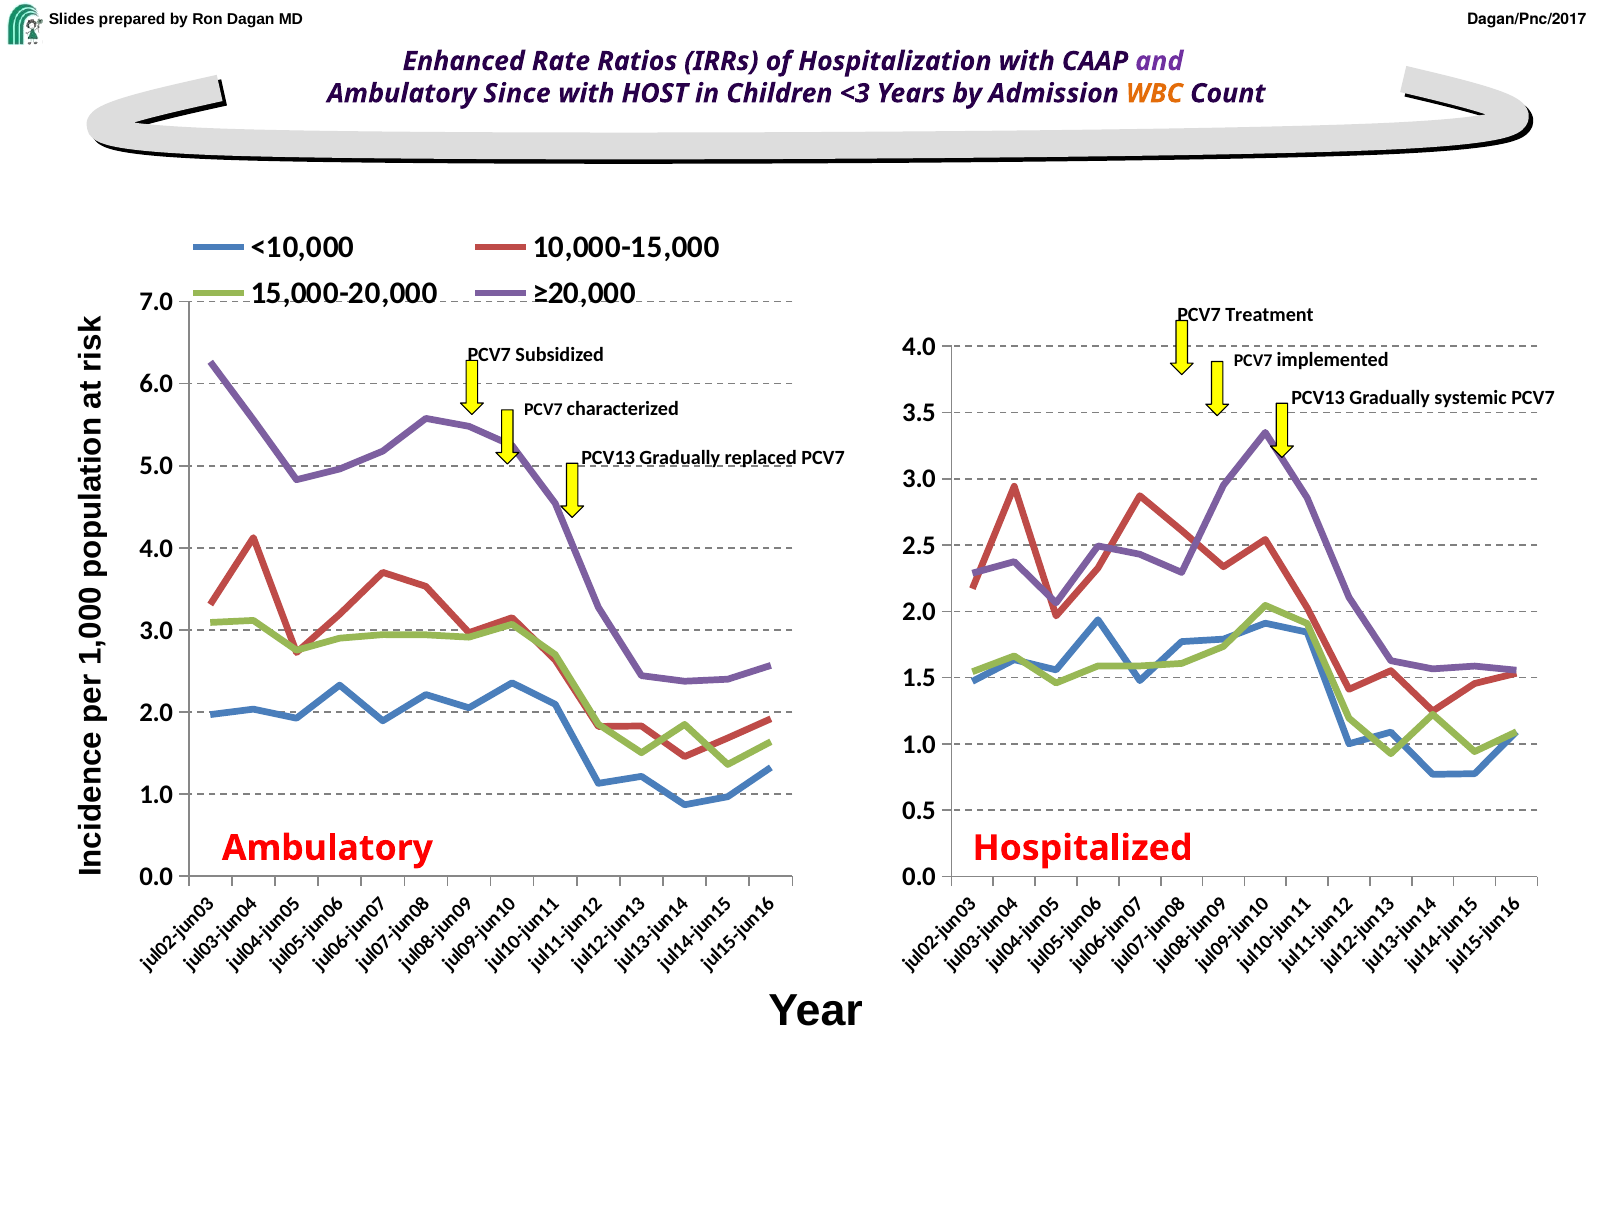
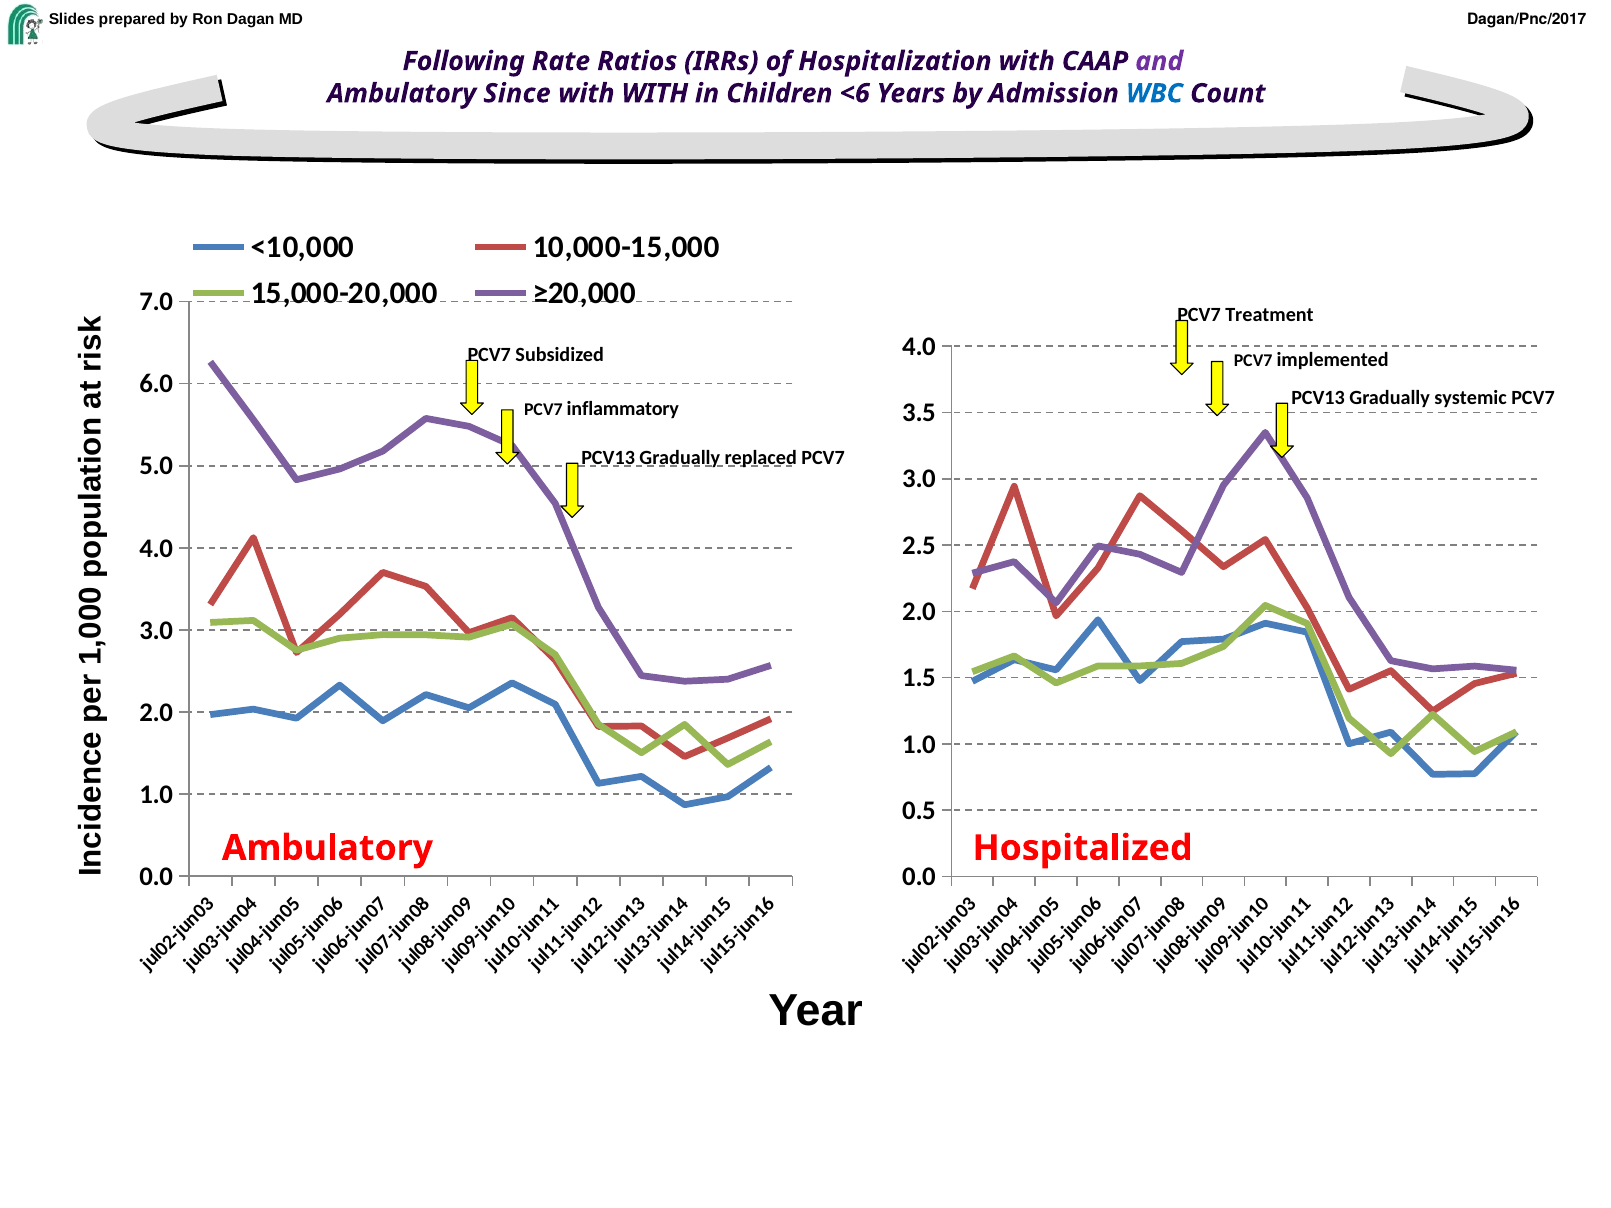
Enhanced: Enhanced -> Following (464, 61)
with HOST: HOST -> WITH (655, 94)
<3: <3 -> <6 (855, 94)
WBC colour: orange -> blue (1154, 94)
characterized: characterized -> inflammatory (623, 409)
